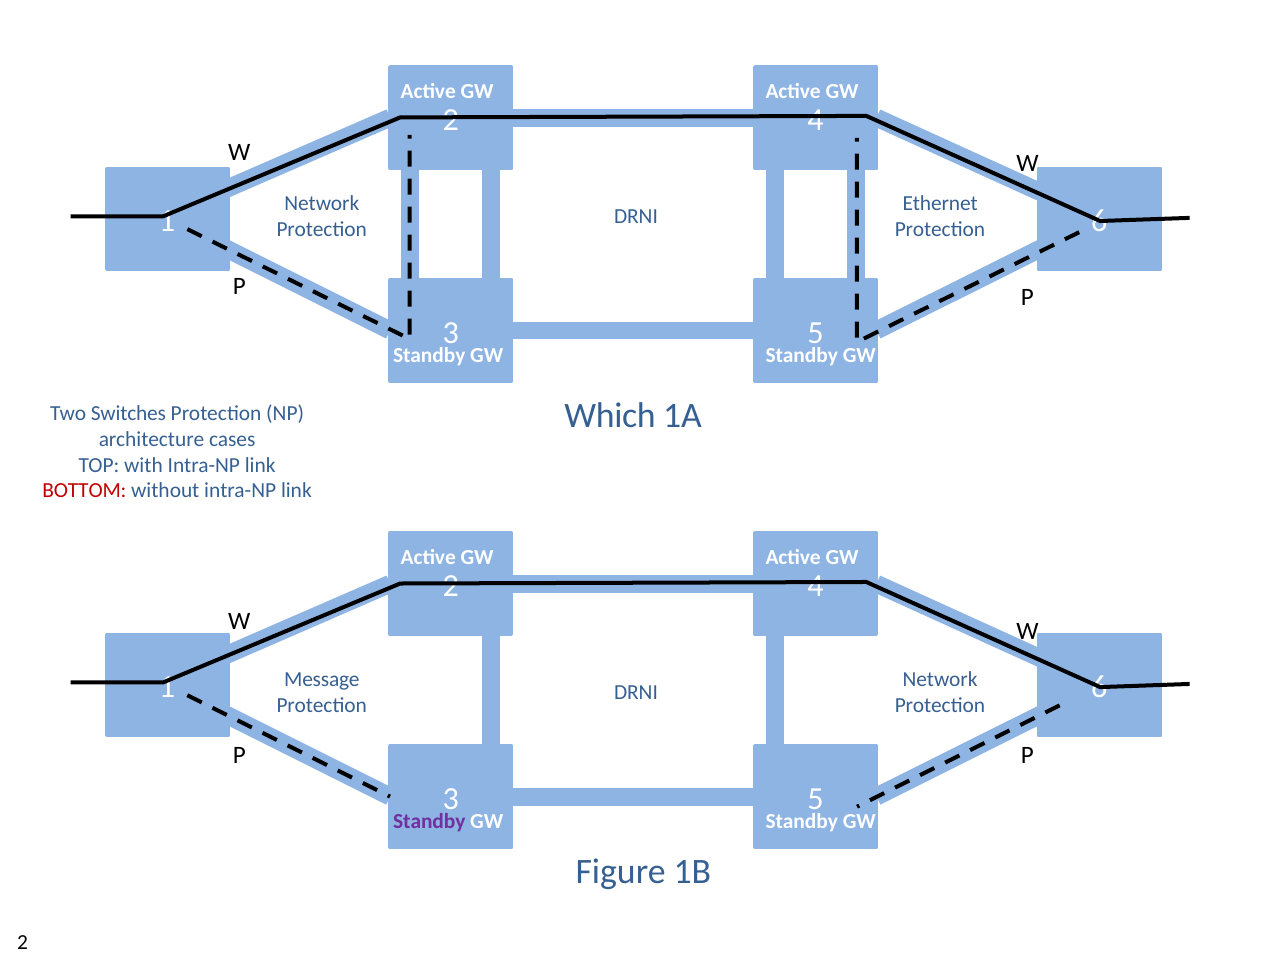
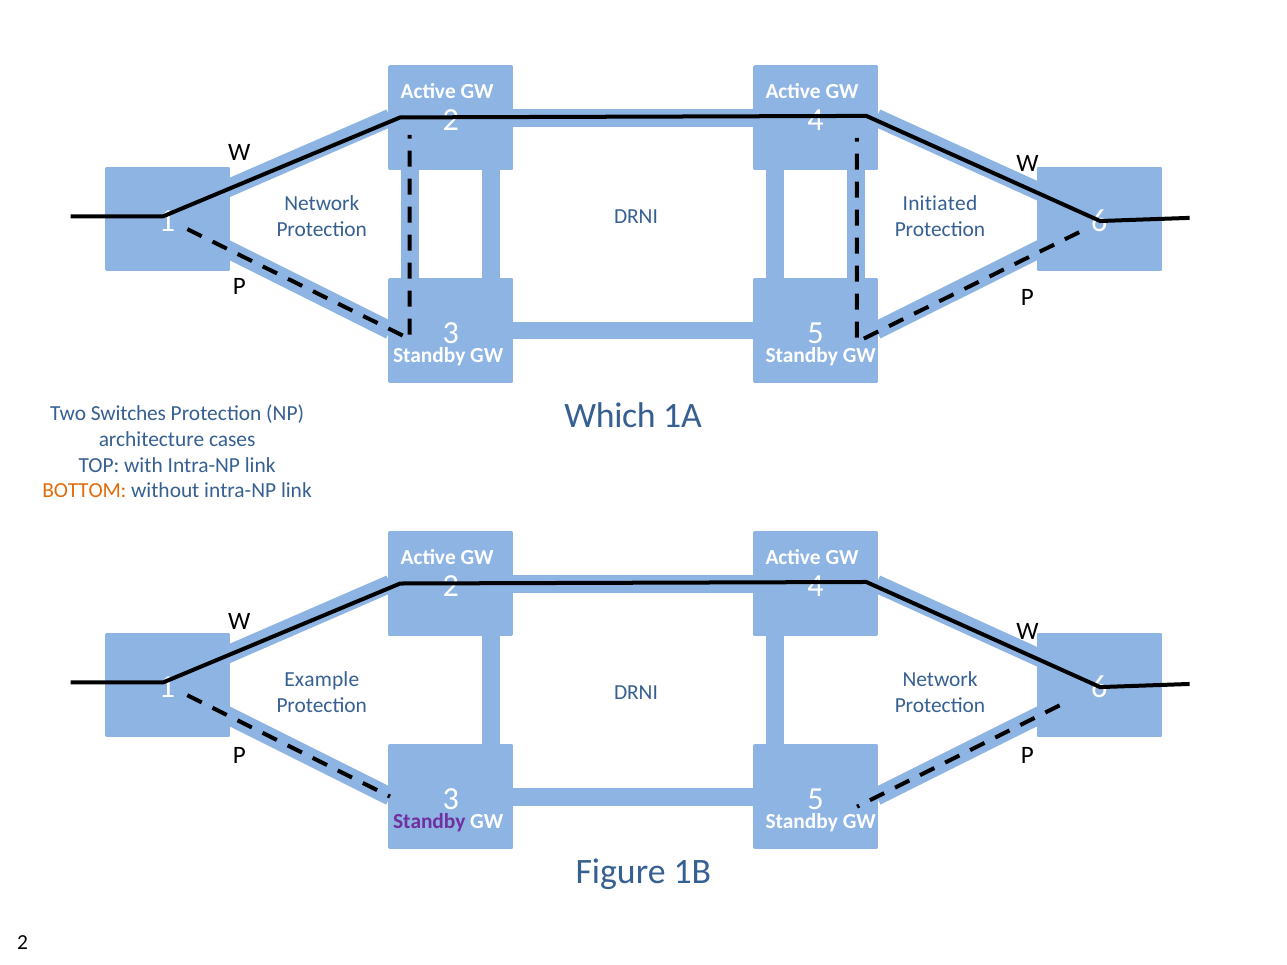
Ethernet: Ethernet -> Initiated (940, 203)
BOTTOM colour: red -> orange (84, 491)
Message: Message -> Example (322, 680)
